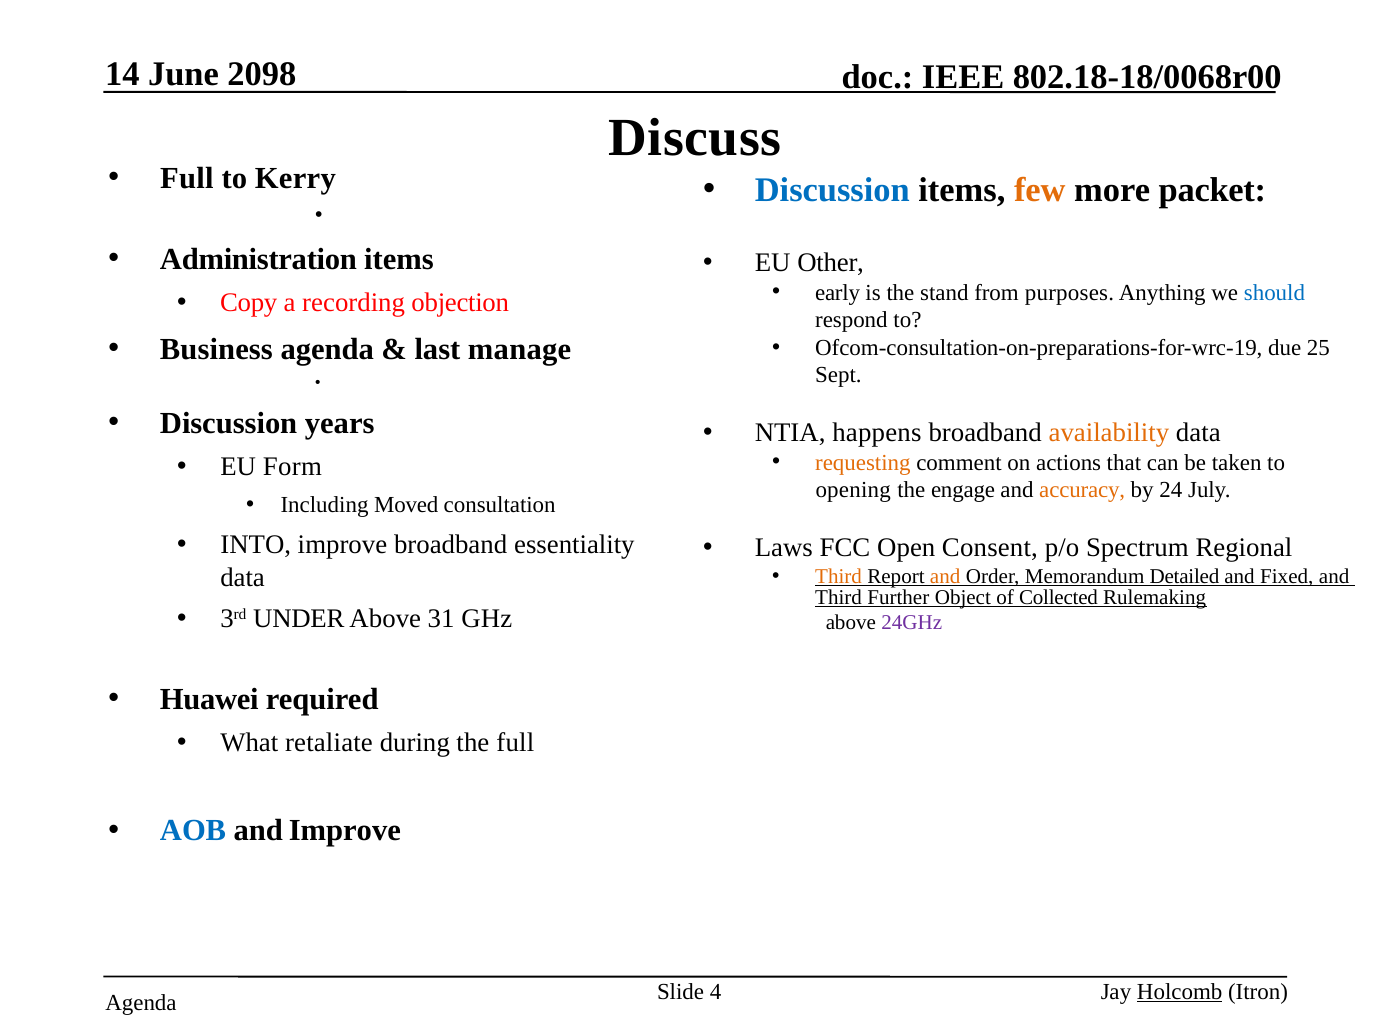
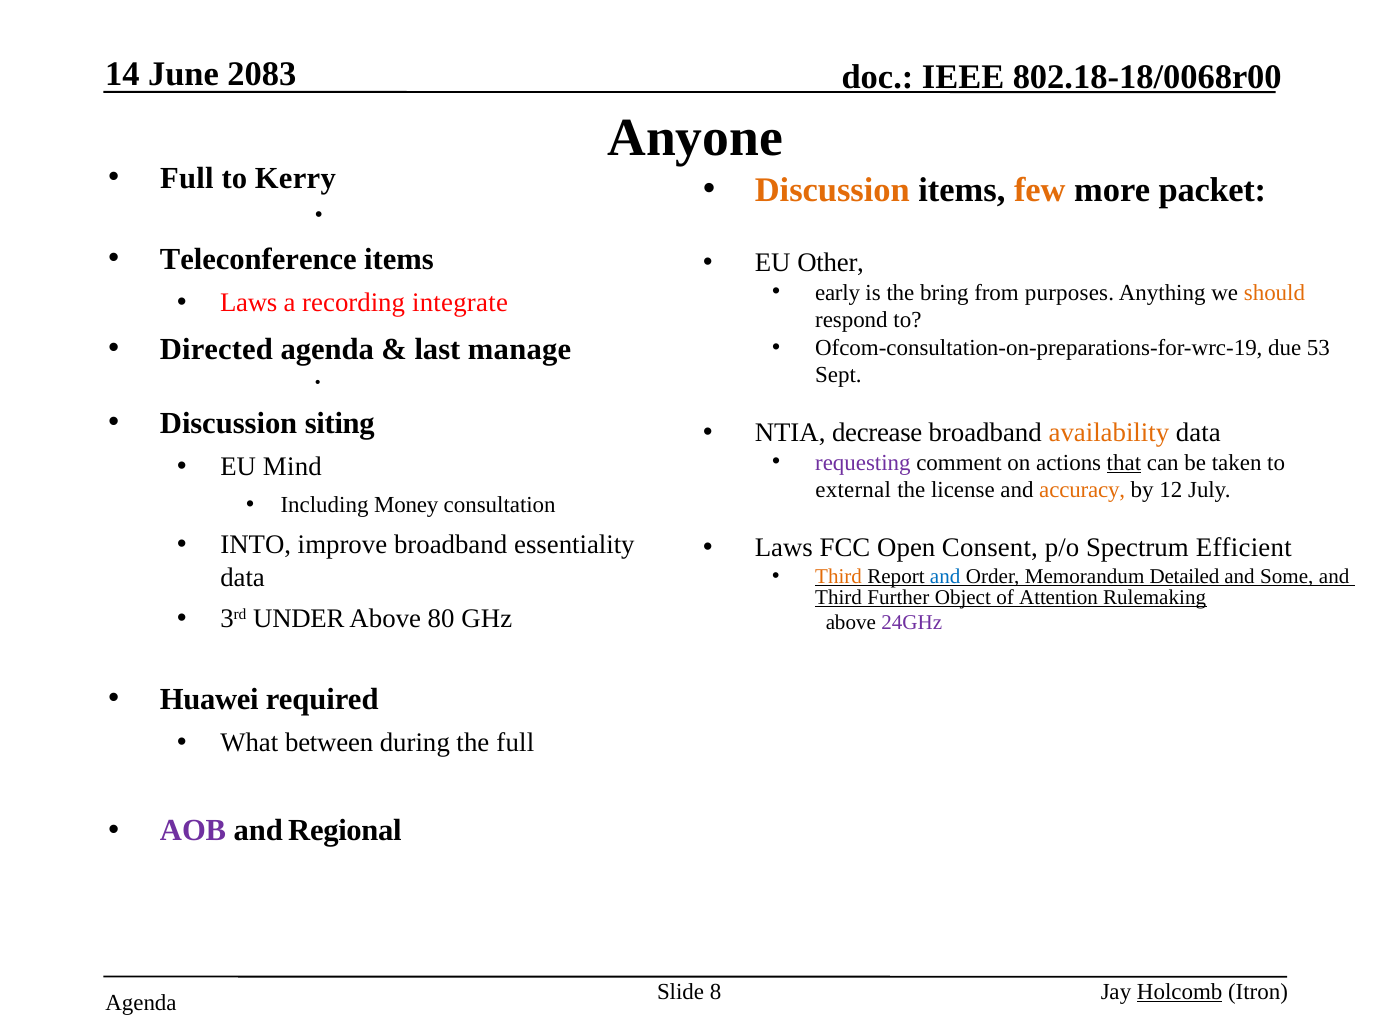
2098: 2098 -> 2083 (262, 74)
Discuss: Discuss -> Anyone (695, 138)
Discussion colour: blue -> orange (832, 190)
Administration: Administration -> Teleconference (258, 259)
stand: stand -> bring (944, 293)
should colour: blue -> orange (1274, 293)
Copy: Copy -> Laws (249, 303)
objection: objection -> integrate (460, 303)
Business: Business -> Directed (216, 349)
25: 25 -> 53 (1318, 348)
years: years -> siting (340, 423)
happens: happens -> decrease (877, 433)
requesting colour: orange -> purple (863, 463)
that underline: none -> present (1124, 463)
Form: Form -> Mind (292, 467)
opening: opening -> external (853, 490)
engage: engage -> license (963, 490)
24: 24 -> 12 (1171, 490)
Moved: Moved -> Money (406, 505)
Regional: Regional -> Efficient (1244, 548)
and colour: orange -> blue (945, 576)
Fixed: Fixed -> Some (1287, 576)
Collected: Collected -> Attention (1058, 597)
31: 31 -> 80 (441, 619)
retaliate: retaliate -> between (329, 743)
AOB colour: blue -> purple (193, 831)
and Improve: Improve -> Regional (345, 831)
4: 4 -> 8 (716, 992)
